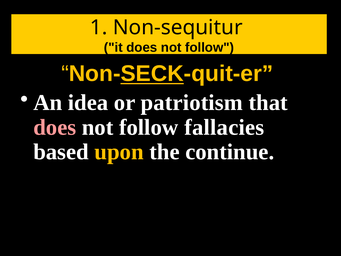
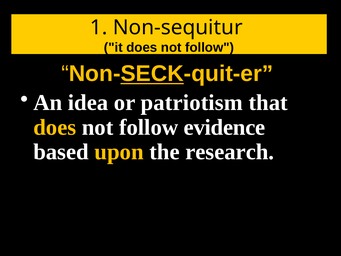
does colour: pink -> yellow (55, 127)
fallacies: fallacies -> evidence (224, 127)
continue: continue -> research (230, 152)
